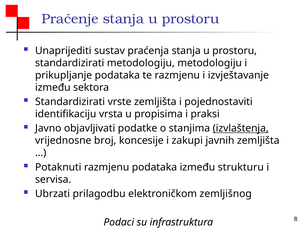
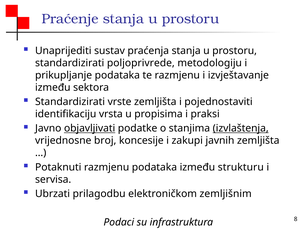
standardizirati metodologiju: metodologiju -> poljoprivrede (141, 63)
objavljivati underline: none -> present (90, 128)
zemljišnog: zemljišnog -> zemljišnim (226, 194)
